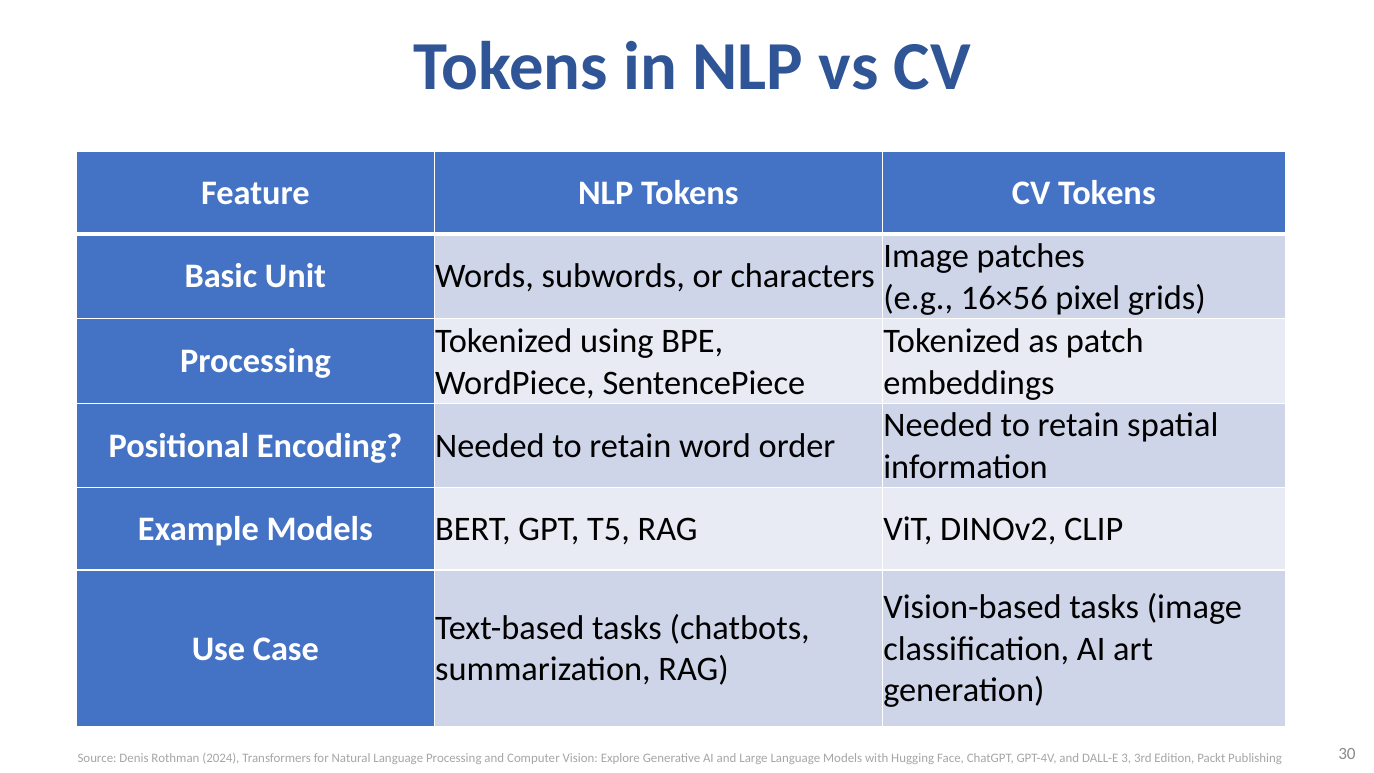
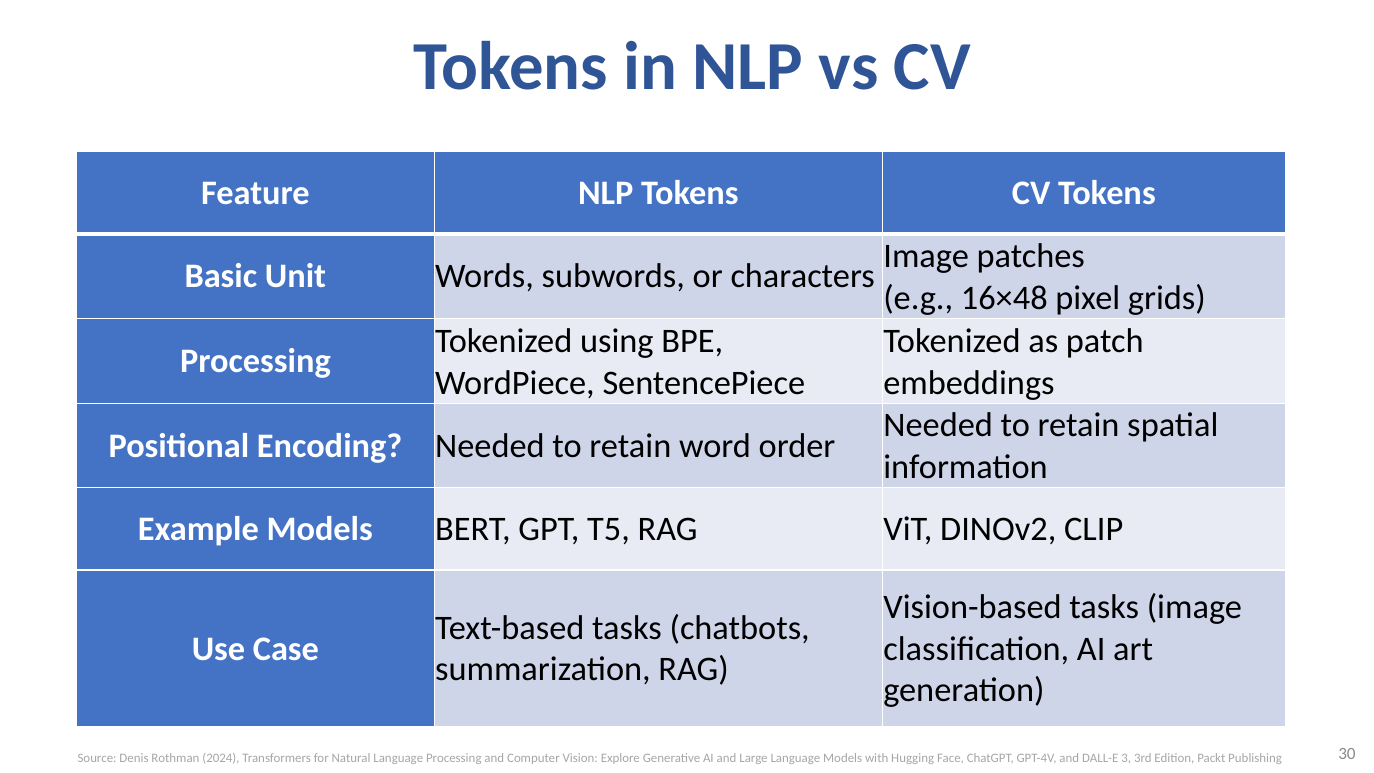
16×56: 16×56 -> 16×48 (1004, 298)
